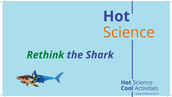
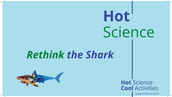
Science colour: orange -> green (129, 32)
